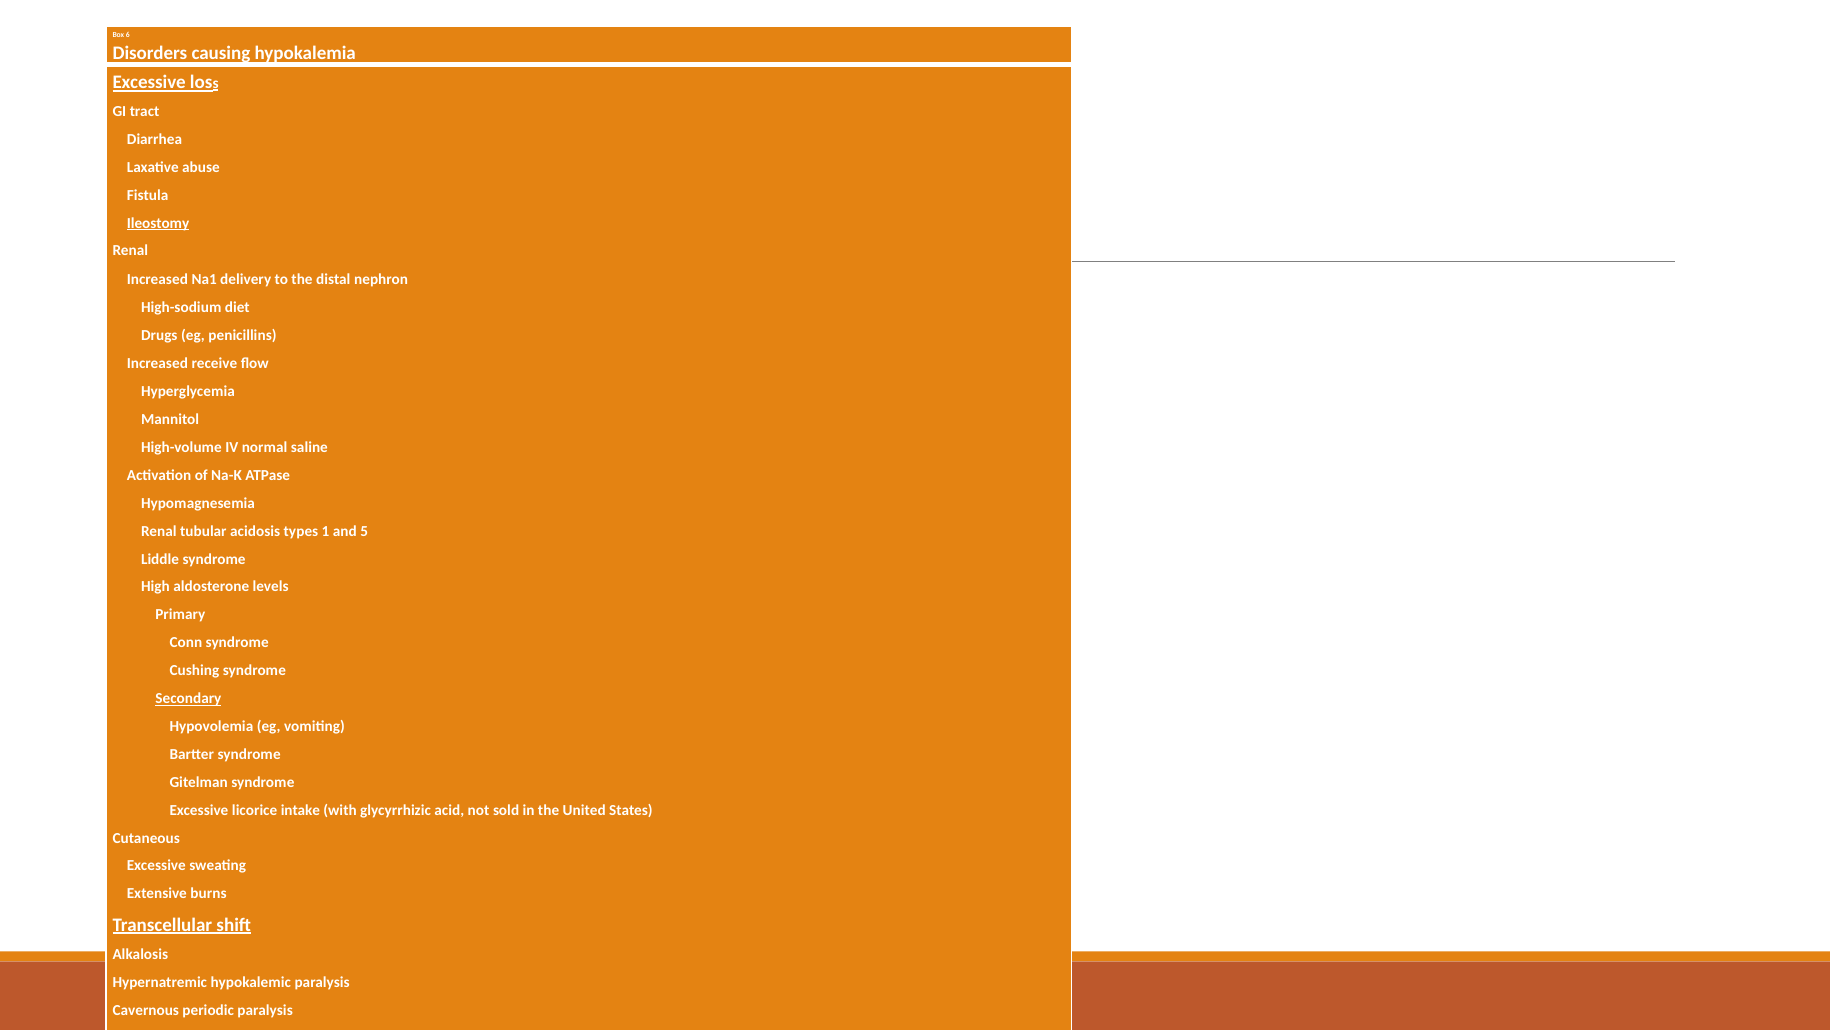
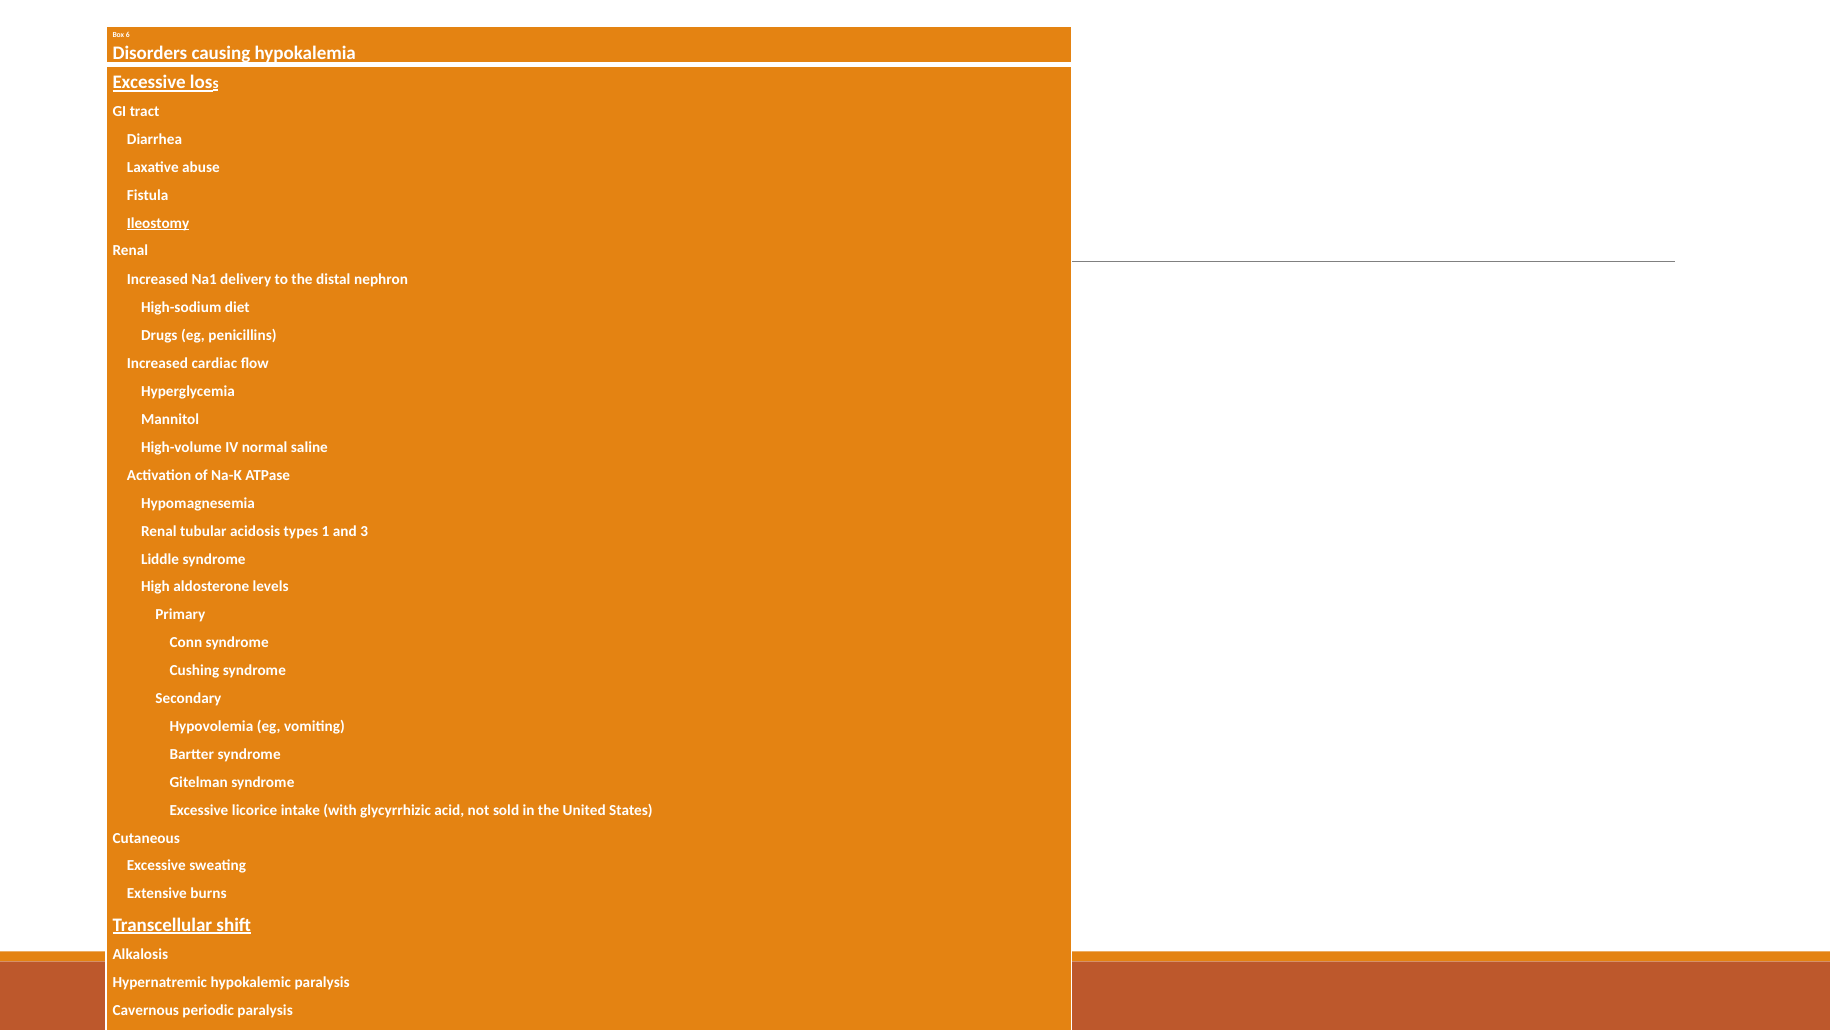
receive: receive -> cardiac (214, 363)
5: 5 -> 3 (364, 531)
Secondary underline: present -> none (188, 698)
